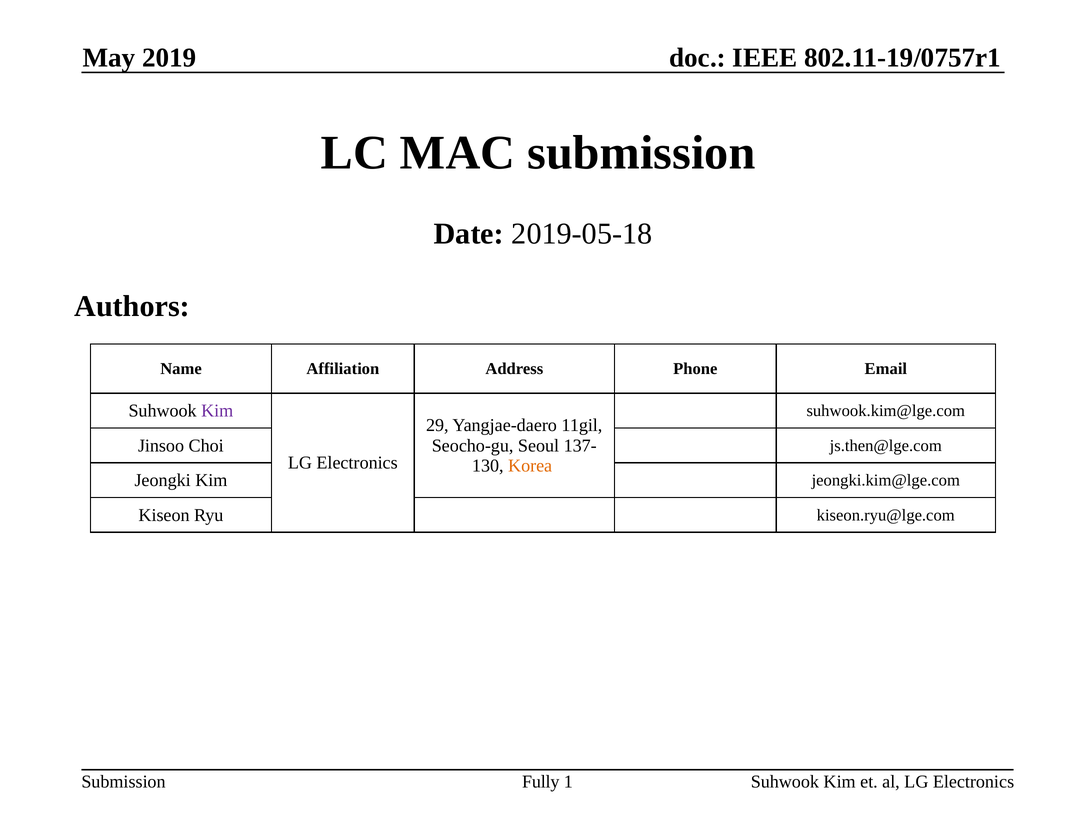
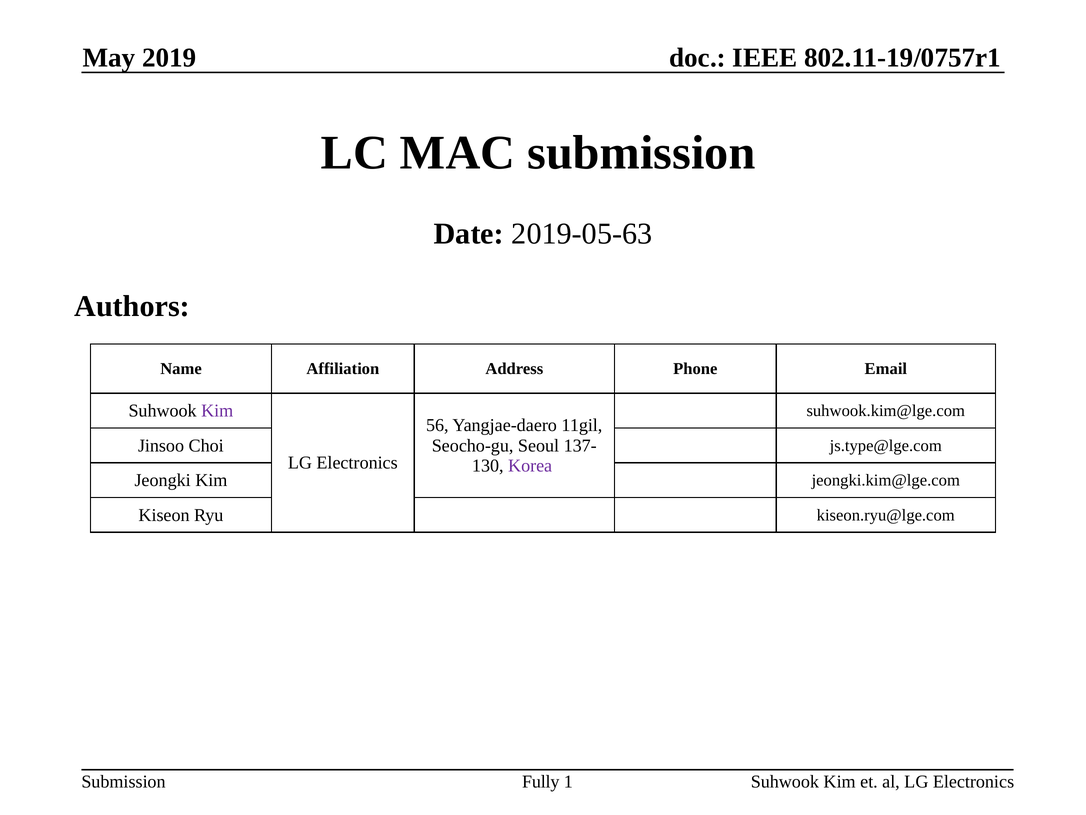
2019-05-18: 2019-05-18 -> 2019-05-63 (582, 234)
29: 29 -> 56 (437, 425)
js.then@lge.com: js.then@lge.com -> js.type@lge.com (886, 445)
Korea colour: orange -> purple (530, 465)
